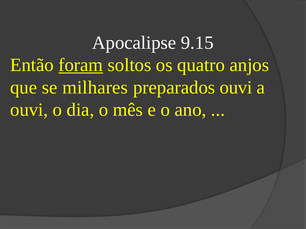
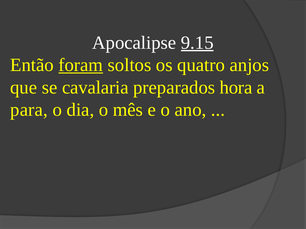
9.15 underline: none -> present (197, 43)
milhares: milhares -> cavalaria (95, 88)
preparados ouvi: ouvi -> hora (236, 88)
ouvi: ouvi -> para (29, 110)
